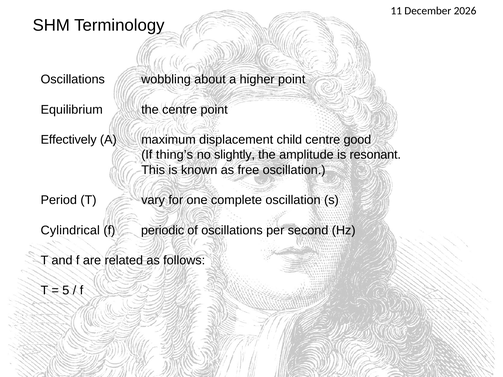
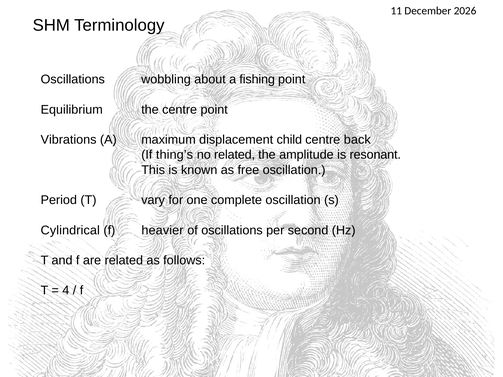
higher: higher -> fishing (257, 79)
Effectively: Effectively -> Vibrations (69, 140)
good: good -> back (357, 140)
no slightly: slightly -> related (235, 155)
periodic: periodic -> heavier (162, 230)
5: 5 -> 4 (66, 291)
